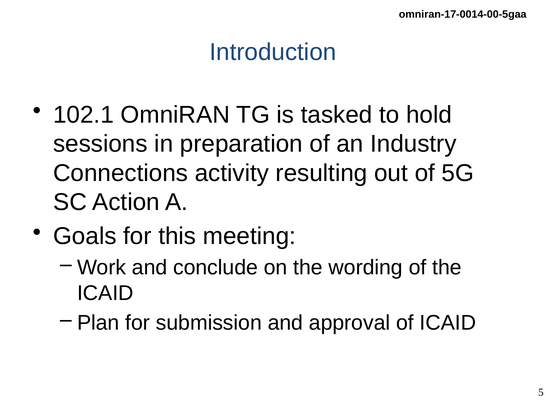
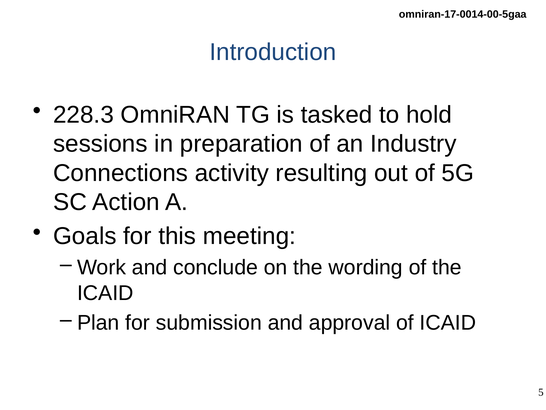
102.1: 102.1 -> 228.3 (84, 115)
